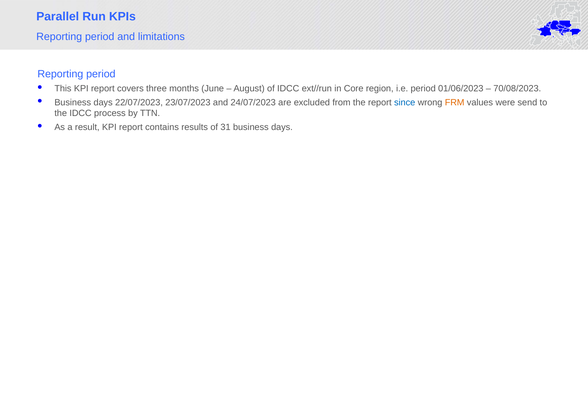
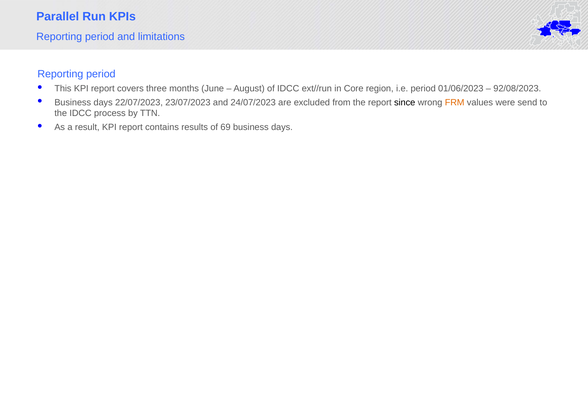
70/08/2023: 70/08/2023 -> 92/08/2023 (517, 89)
since colour: blue -> black (405, 102)
31: 31 -> 69 (225, 127)
